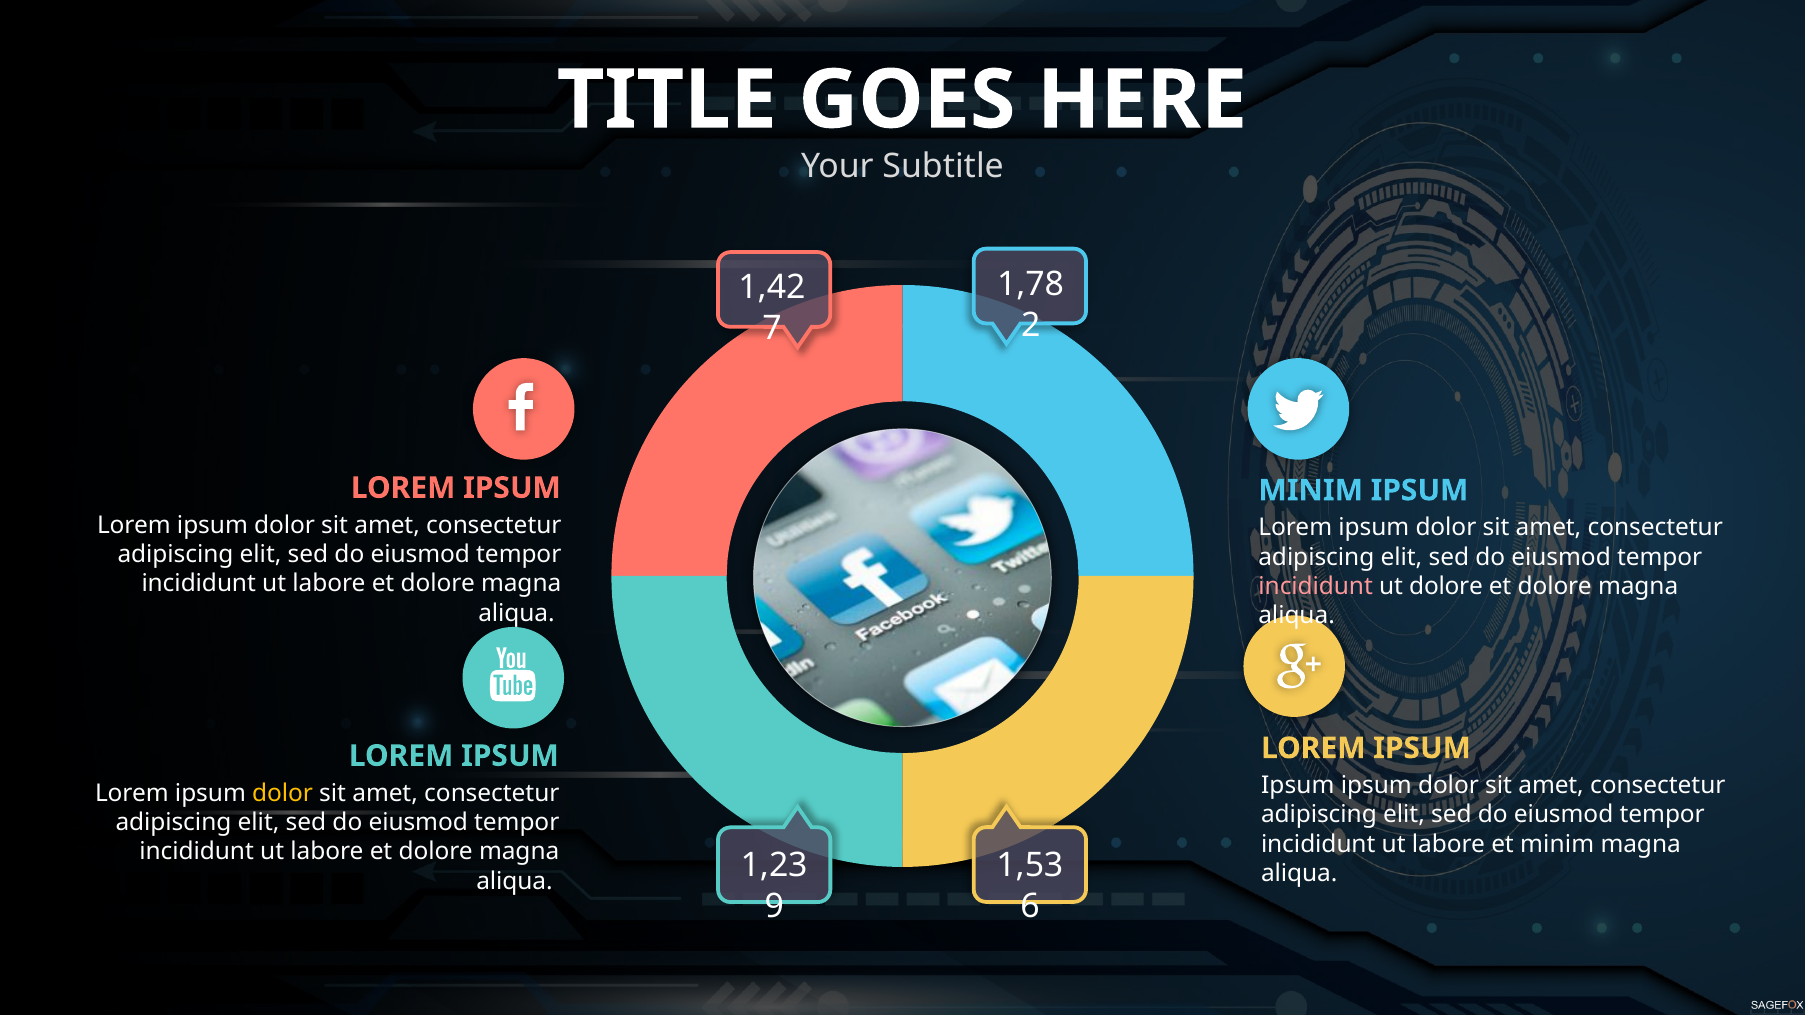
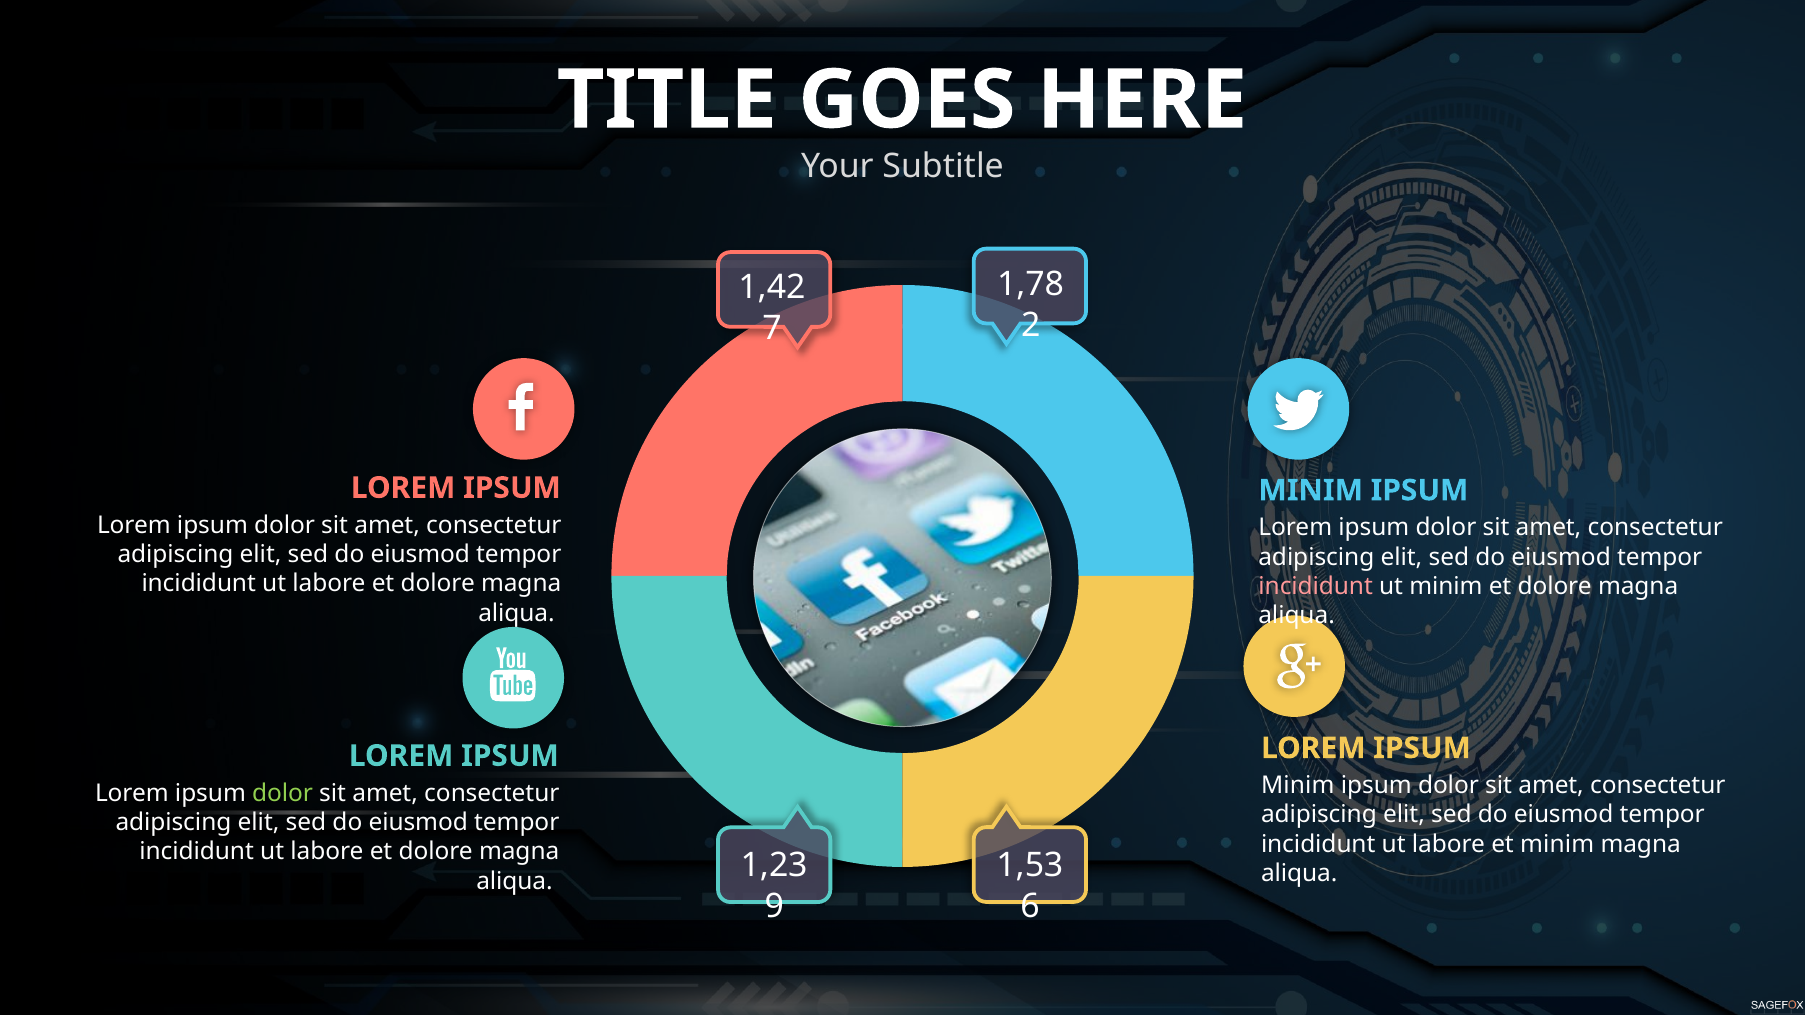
ut dolore: dolore -> minim (1446, 587)
Ipsum: Ipsum -> Minim (1298, 786)
dolor colour: yellow -> light green (283, 793)
